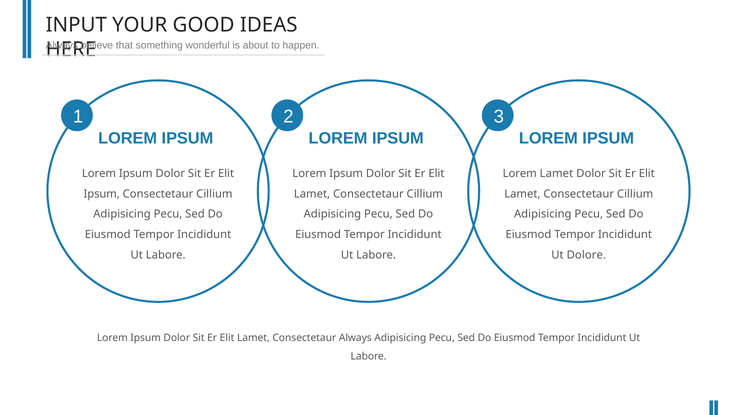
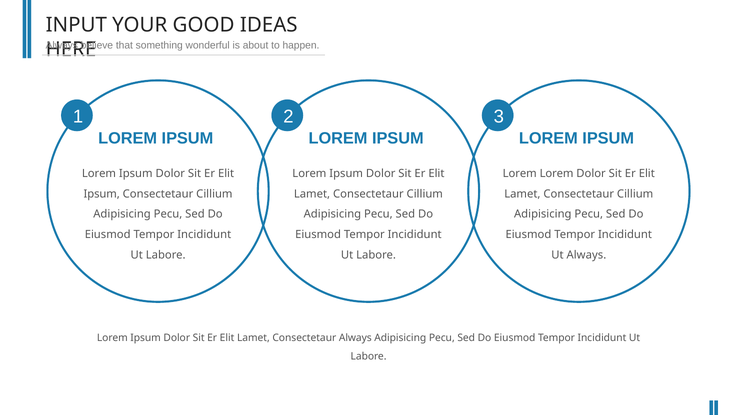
Lorem Lamet: Lamet -> Lorem (557, 173)
Ut Dolore: Dolore -> Always (586, 255)
